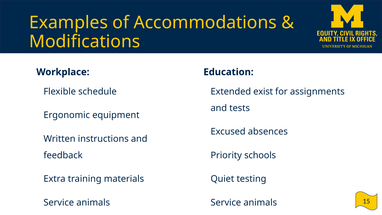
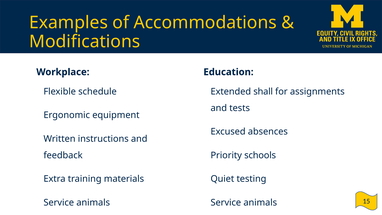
exist: exist -> shall (263, 92)
